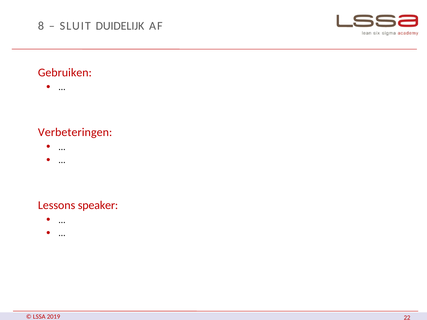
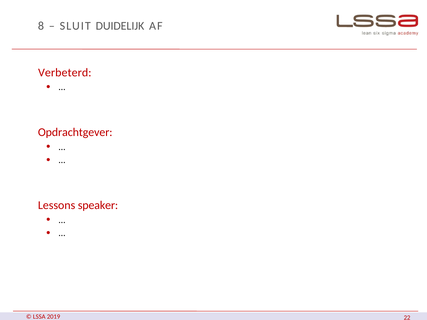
Gebruiken: Gebruiken -> Verbeterd (65, 73)
Verbeteringen: Verbeteringen -> Opdrachtgever (75, 132)
